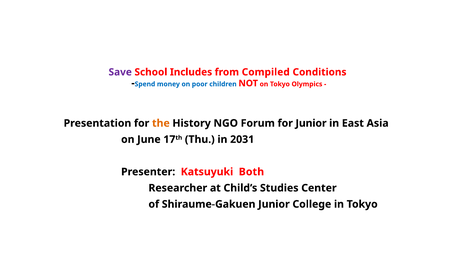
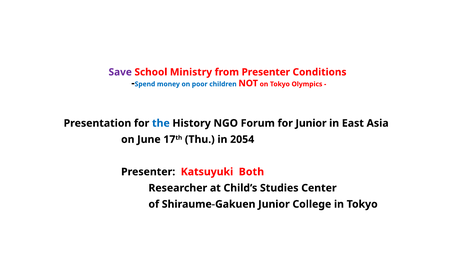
Includes: Includes -> Ministry (191, 72)
from Compiled: Compiled -> Presenter (266, 72)
the colour: orange -> blue (161, 123)
2031: 2031 -> 2054 (242, 139)
